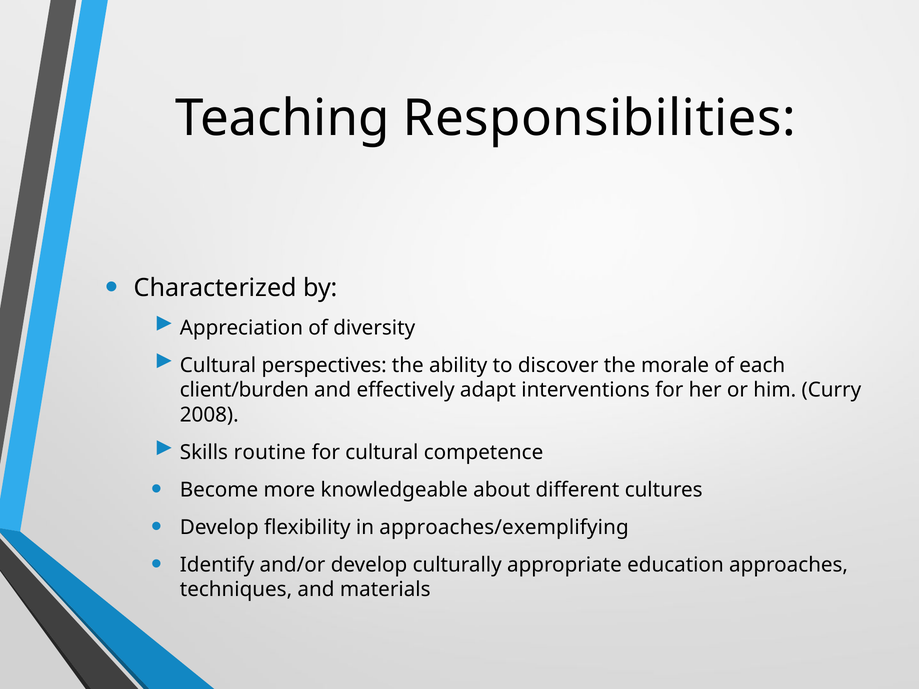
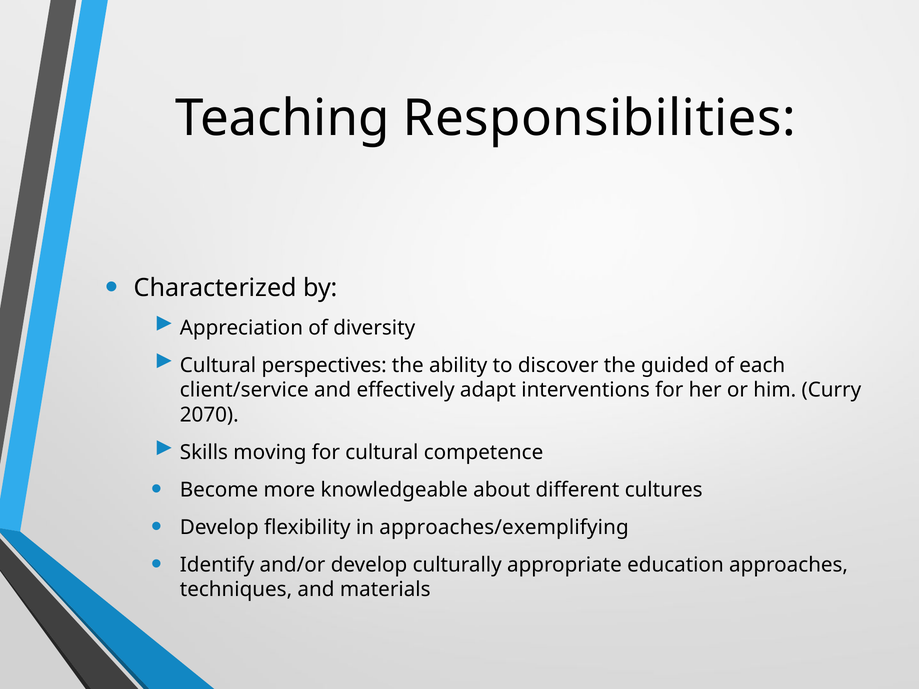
morale: morale -> guided (675, 365)
client/burden: client/burden -> client/service (244, 390)
2008: 2008 -> 2070 (209, 415)
routine: routine -> moving (270, 452)
